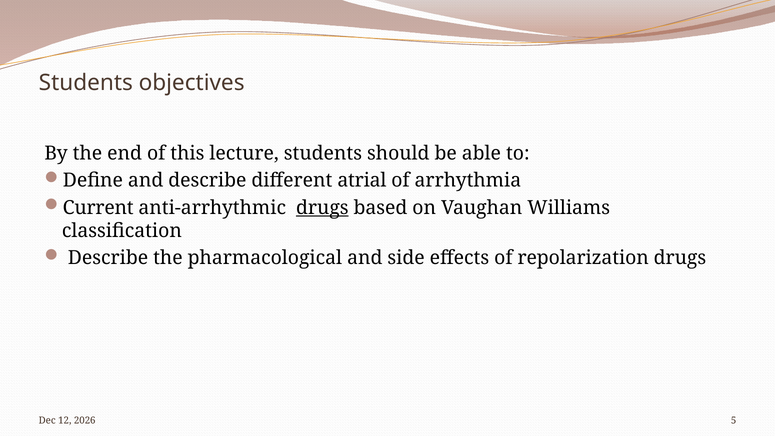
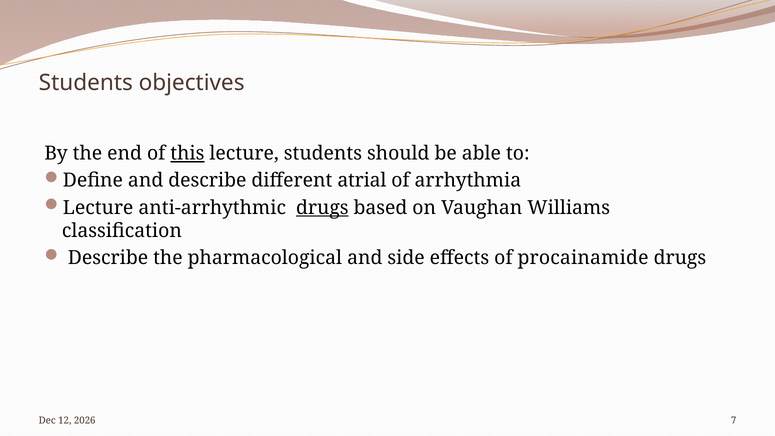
this underline: none -> present (187, 153)
Current: Current -> Lecture (98, 208)
repolarization: repolarization -> procainamide (583, 258)
5: 5 -> 7 (734, 421)
